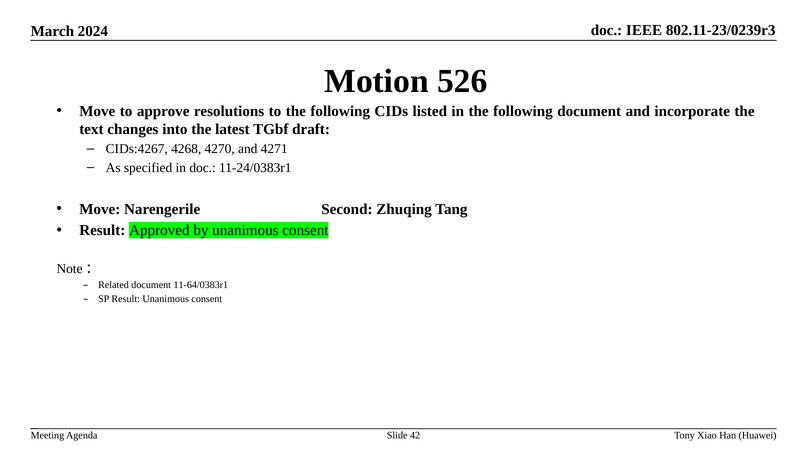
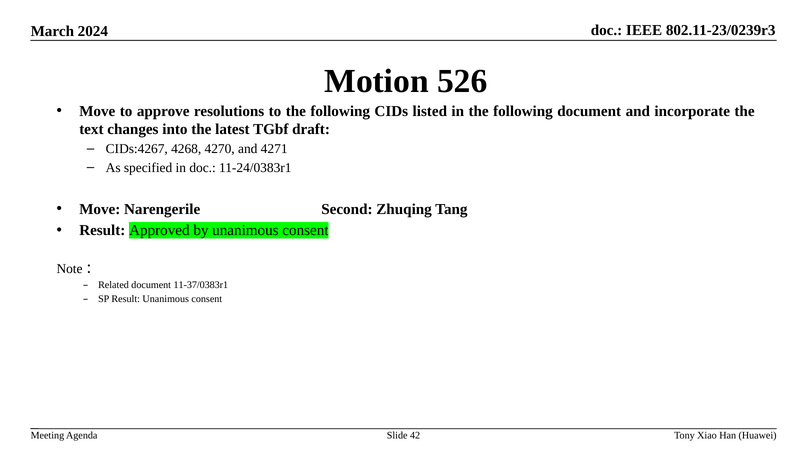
11-64/0383r1: 11-64/0383r1 -> 11-37/0383r1 (201, 285)
